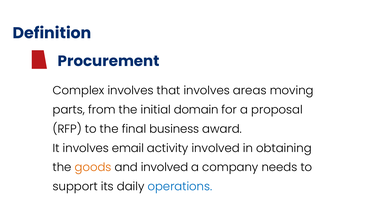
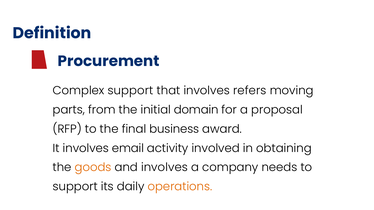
Complex involves: involves -> support (130, 91)
areas: areas -> refers (250, 91)
and involved: involved -> involves (164, 168)
operations colour: blue -> orange (180, 187)
